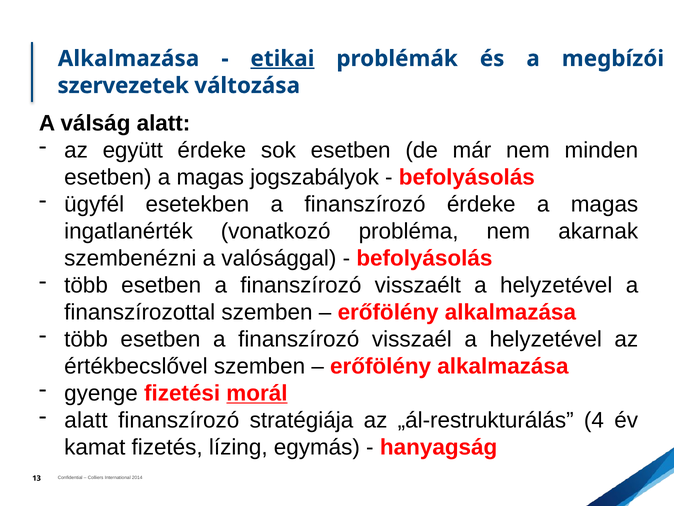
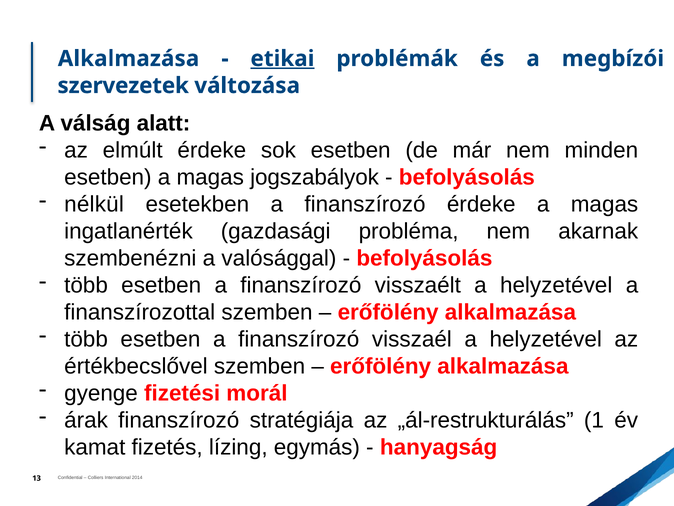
együtt: együtt -> elmúlt (133, 150)
ügyfél: ügyfél -> nélkül (94, 204)
vonatkozó: vonatkozó -> gazdasági (276, 231)
morál underline: present -> none (257, 393)
alatt: alatt -> árak (86, 420)
4: 4 -> 1 (594, 420)
